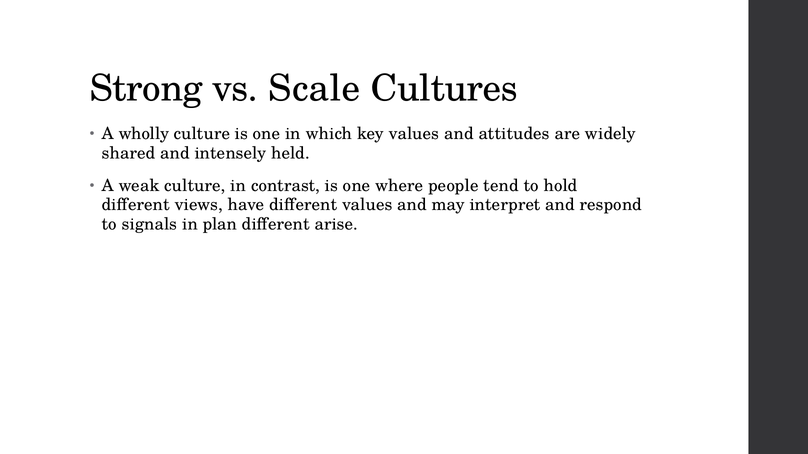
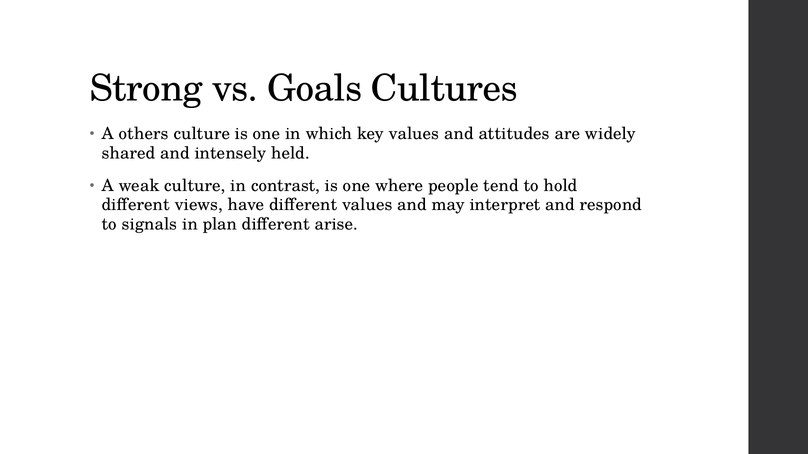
Scale: Scale -> Goals (315, 89)
wholly: wholly -> others (144, 134)
